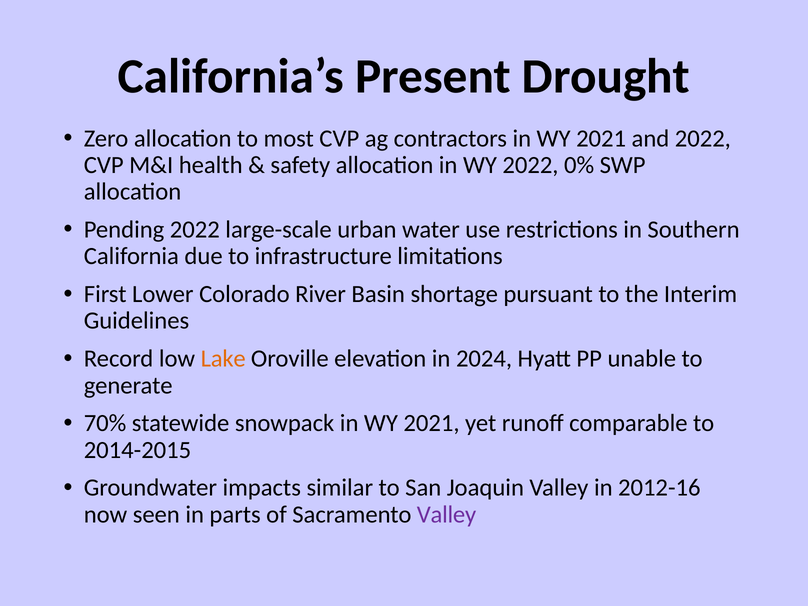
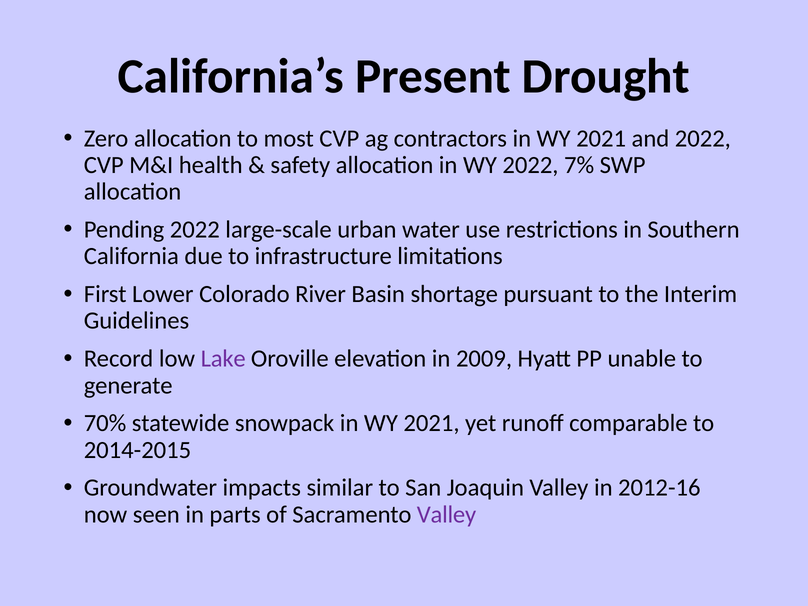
0%: 0% -> 7% (579, 165)
Lake colour: orange -> purple (223, 359)
2024: 2024 -> 2009 (484, 359)
